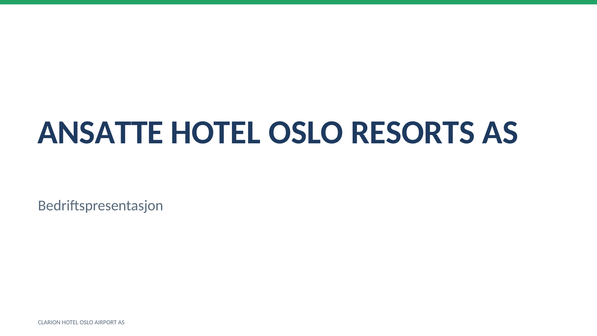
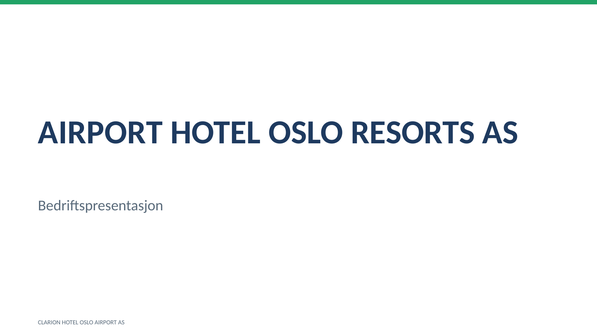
ANSATTE: ANSATTE -> AIRPORT (100, 132)
